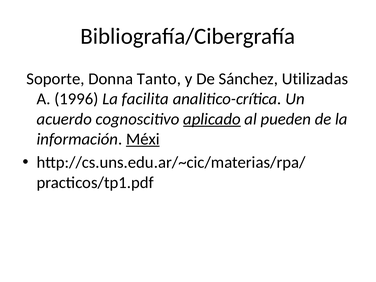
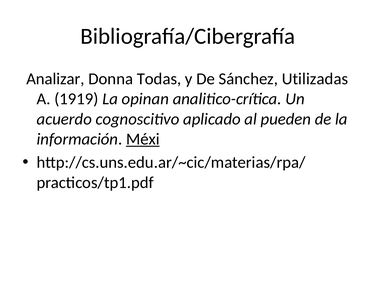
Soporte: Soporte -> Analizar (55, 79)
Tanto: Tanto -> Todas (159, 79)
1996: 1996 -> 1919 (76, 99)
facilita: facilita -> opinan (145, 99)
aplicado underline: present -> none (212, 119)
